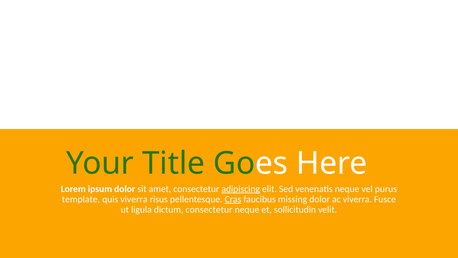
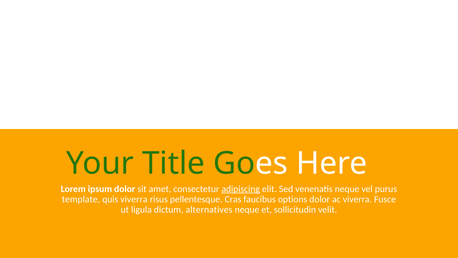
Cras underline: present -> none (233, 199)
missing: missing -> options (293, 199)
dictum consectetur: consectetur -> alternatives (209, 209)
